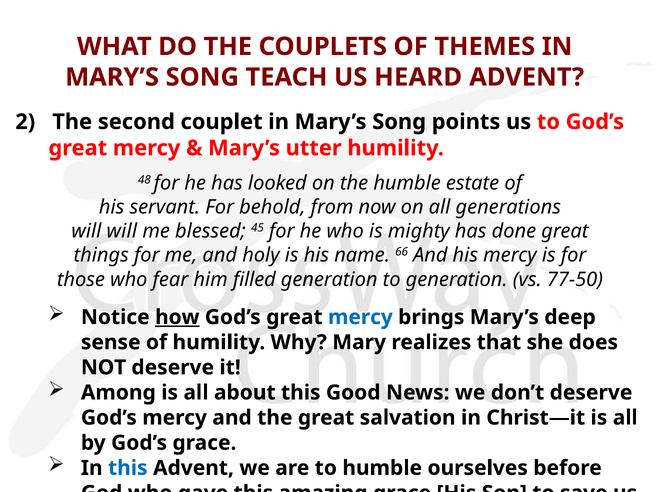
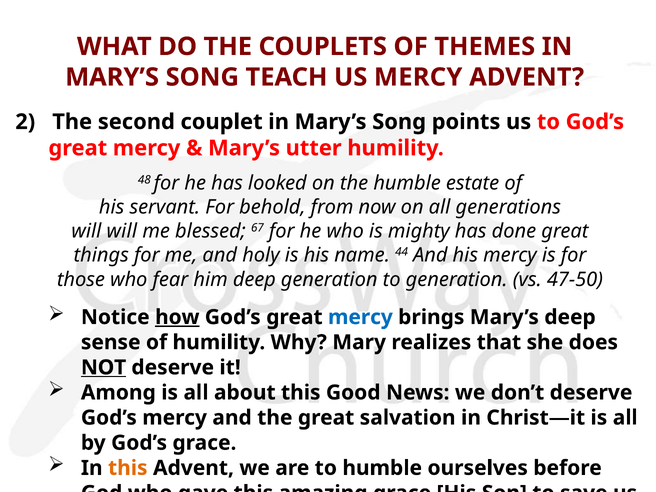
US HEARD: HEARD -> MERCY (418, 77)
45: 45 -> 67 (258, 228)
66: 66 -> 44 (402, 252)
him filled: filled -> deep (254, 279)
77-50: 77-50 -> 47-50 (575, 279)
NOT underline: none -> present (104, 367)
this colour: blue -> orange (128, 468)
